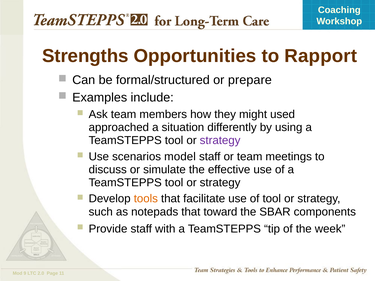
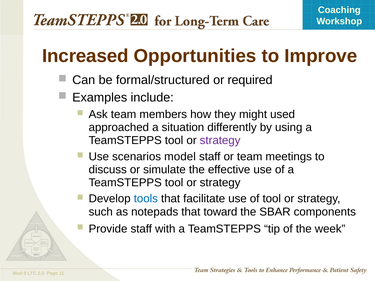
Strengths: Strengths -> Increased (85, 56)
Rapport: Rapport -> Improve (321, 56)
prepare: prepare -> required (250, 80)
tools colour: orange -> blue (146, 199)
